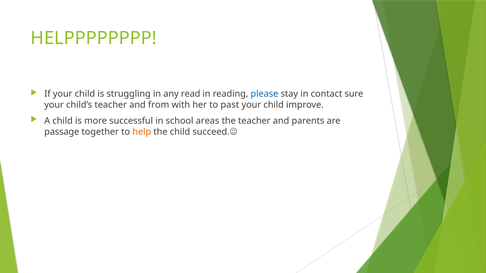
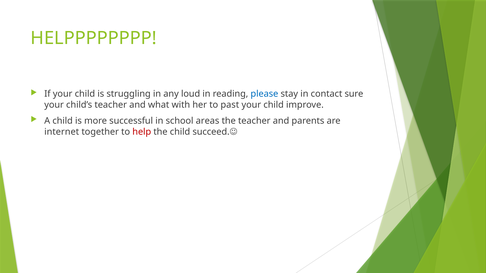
read: read -> loud (191, 94)
from: from -> what (159, 105)
passage: passage -> internet (62, 132)
help colour: orange -> red (142, 132)
